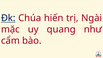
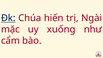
quang: quang -> xuống (61, 29)
